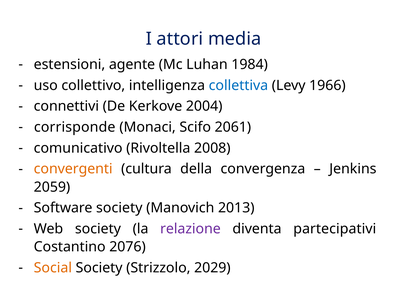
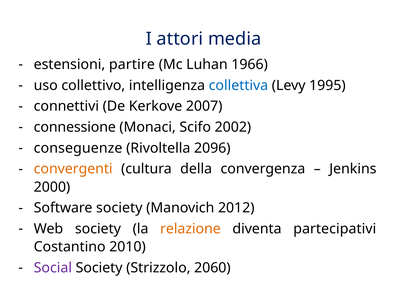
agente: agente -> partire (132, 65)
1984: 1984 -> 1966 (250, 65)
1966: 1966 -> 1995 (327, 85)
2004: 2004 -> 2007 (204, 106)
corrisponde: corrisponde -> connessione (75, 127)
2061: 2061 -> 2002 (233, 127)
comunicativo: comunicativo -> conseguenze (78, 148)
2008: 2008 -> 2096 (212, 148)
2059: 2059 -> 2000 (52, 187)
2013: 2013 -> 2012 (236, 208)
relazione colour: purple -> orange (190, 229)
2076: 2076 -> 2010 (128, 247)
Social colour: orange -> purple (53, 268)
2029: 2029 -> 2060 (212, 268)
